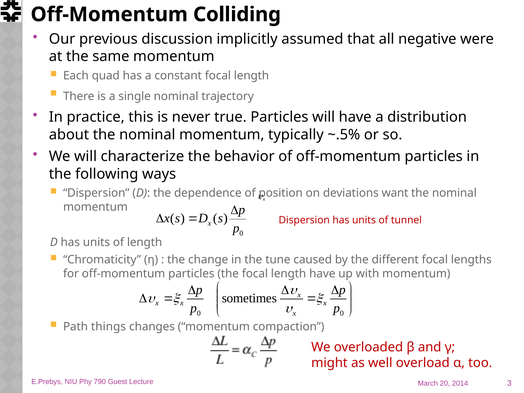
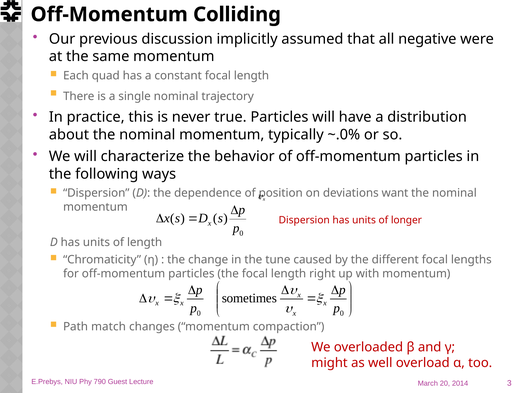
~.5%: ~.5% -> ~.0% (344, 135)
tunnel: tunnel -> longer (406, 220)
length have: have -> right (322, 274)
things: things -> match (109, 327)
